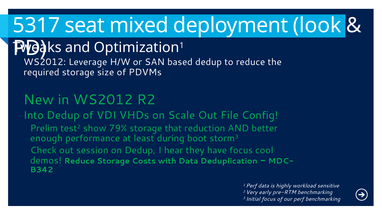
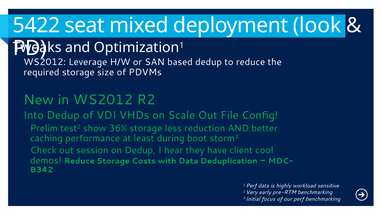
5317: 5317 -> 5422 (37, 25)
79%: 79% -> 36% (118, 128)
that: that -> less (173, 128)
enough: enough -> caching (46, 138)
have focus: focus -> client (241, 150)
